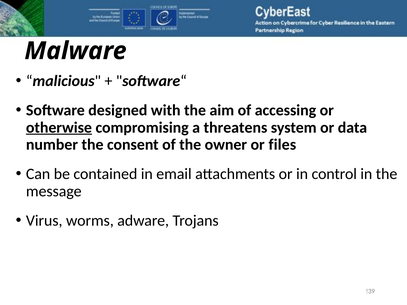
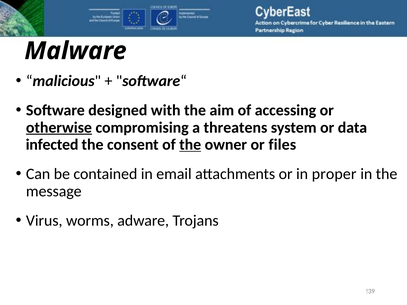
number: number -> infected (52, 145)
the underline: none -> present (190, 145)
control: control -> proper (334, 174)
